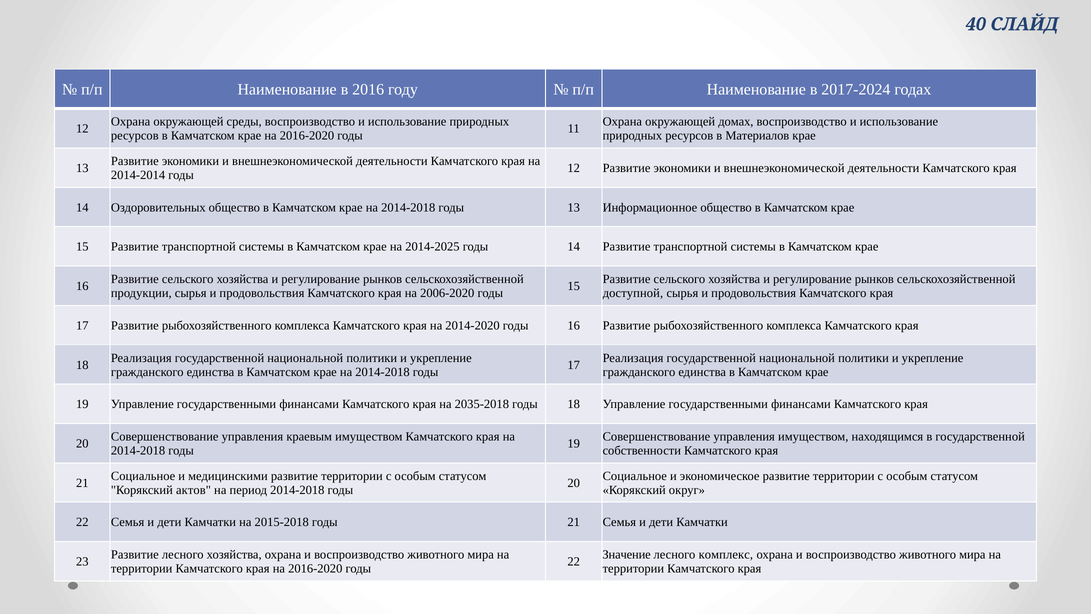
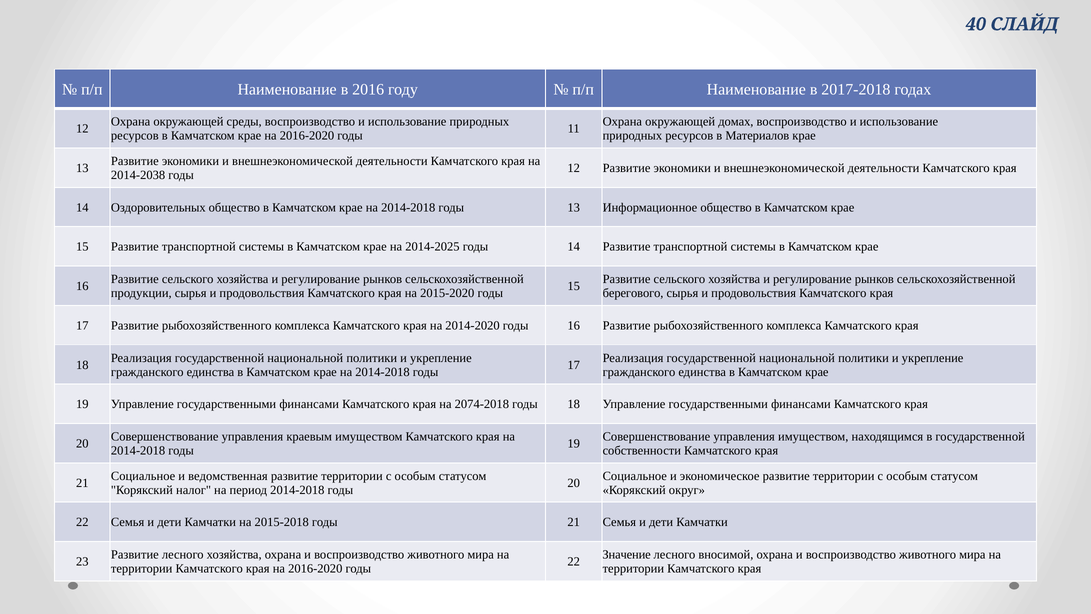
2017-2024: 2017-2024 -> 2017-2018 (856, 89)
2014-2014: 2014-2014 -> 2014-2038 (138, 175)
2006-2020: 2006-2020 -> 2015-2020 (447, 293)
доступной: доступной -> берегового (633, 293)
2035-2018: 2035-2018 -> 2074-2018 (482, 404)
медицинскими: медицинскими -> ведомственная (228, 476)
актов: актов -> налог (194, 490)
комплекс: комплекс -> вносимой (726, 554)
